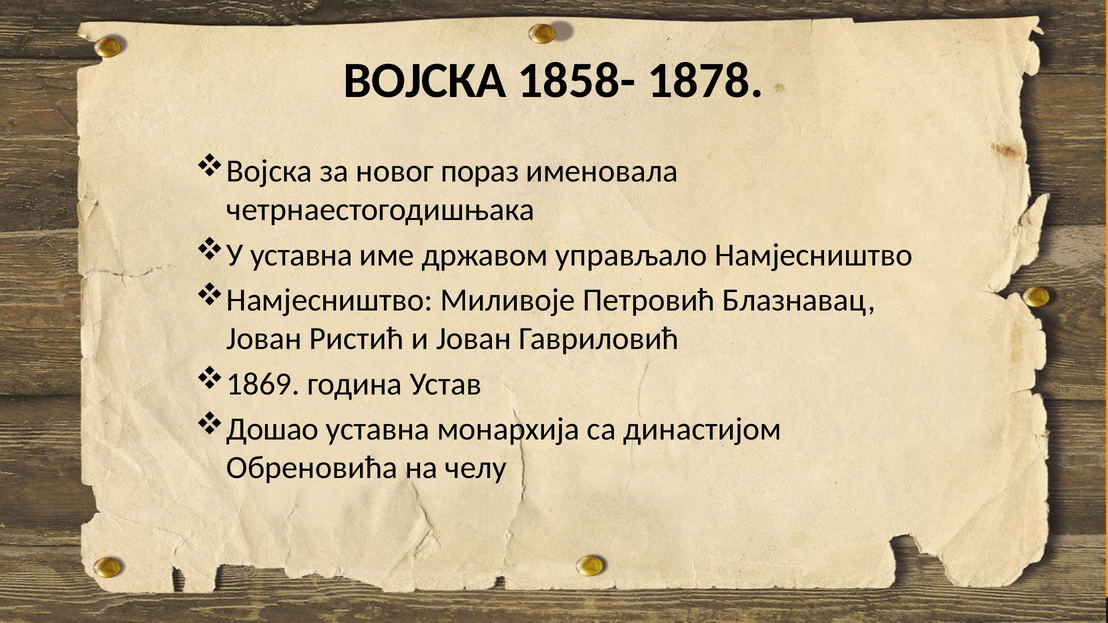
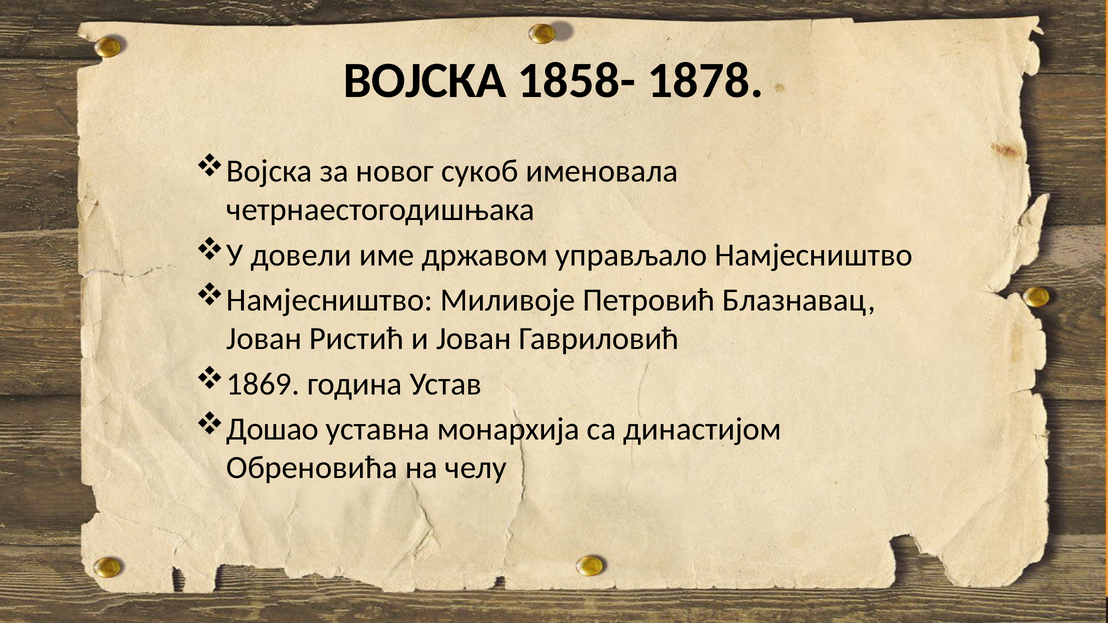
пораз: пораз -> сукоб (480, 171)
У уставна: уставна -> довели (301, 255)
